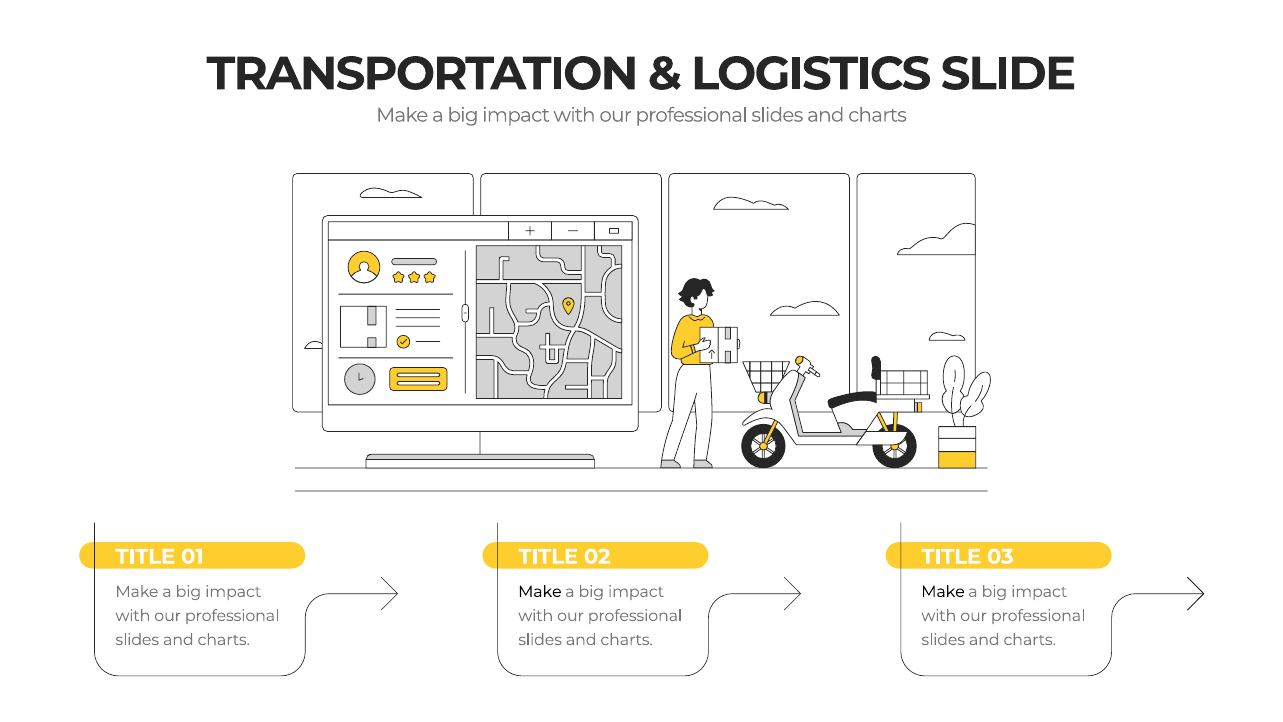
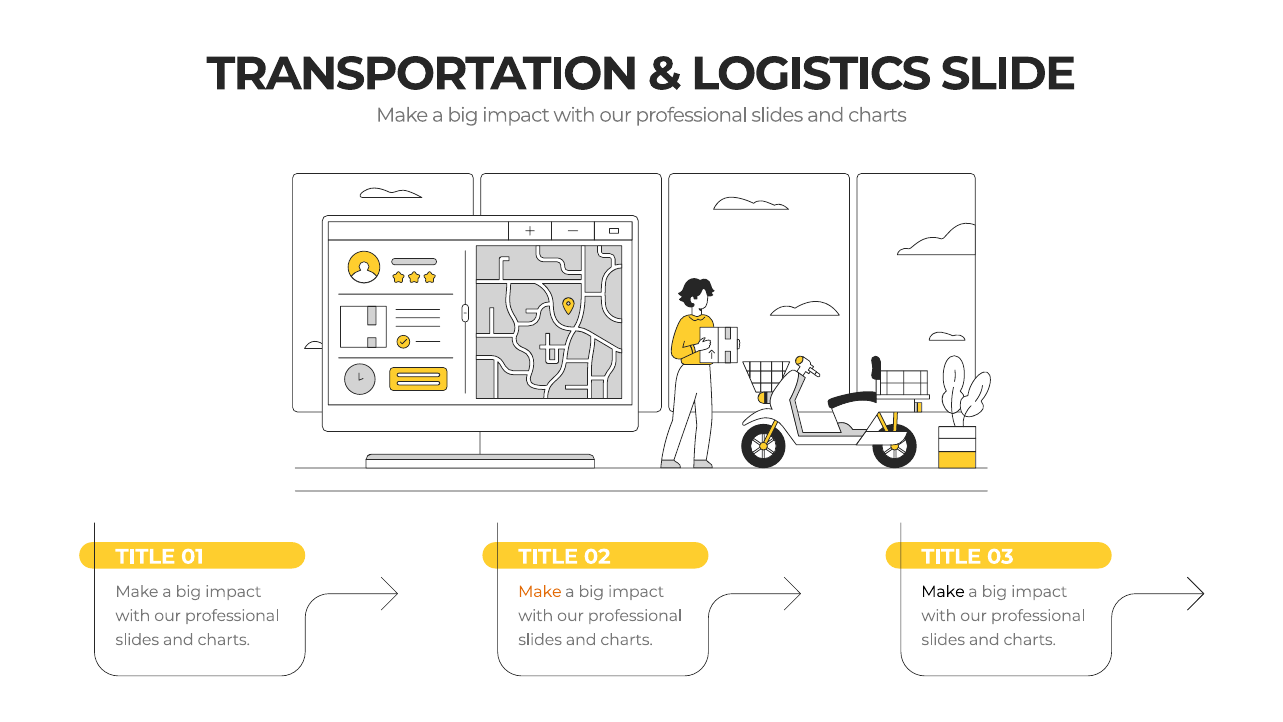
Make colour: black -> orange (540, 592)
